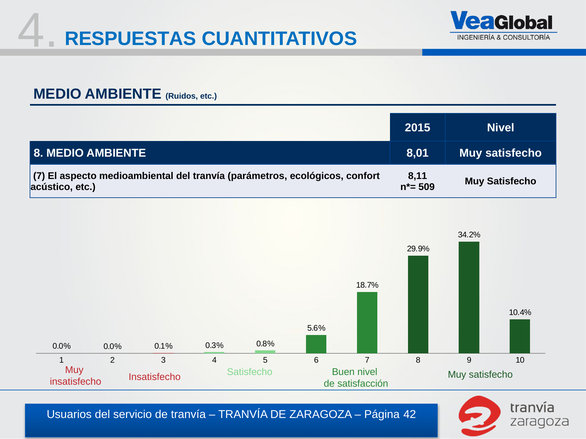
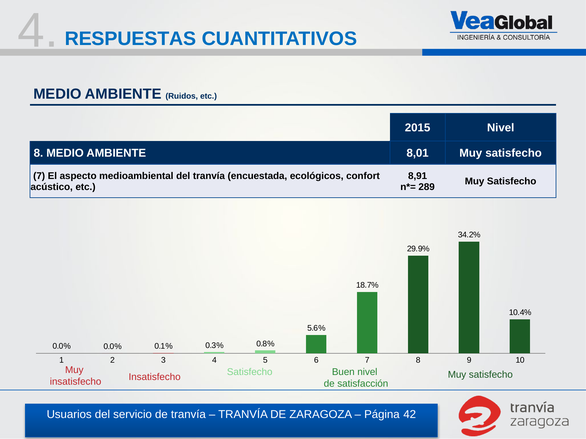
parámetros: parámetros -> encuestada (257, 176)
8,11: 8,11 -> 8,91 (418, 176)
509: 509 -> 289 (427, 187)
